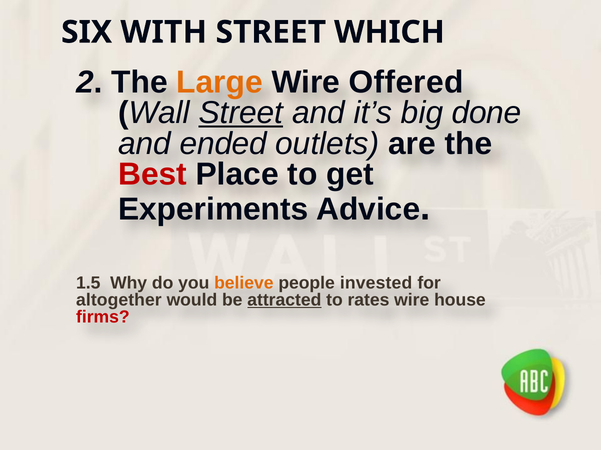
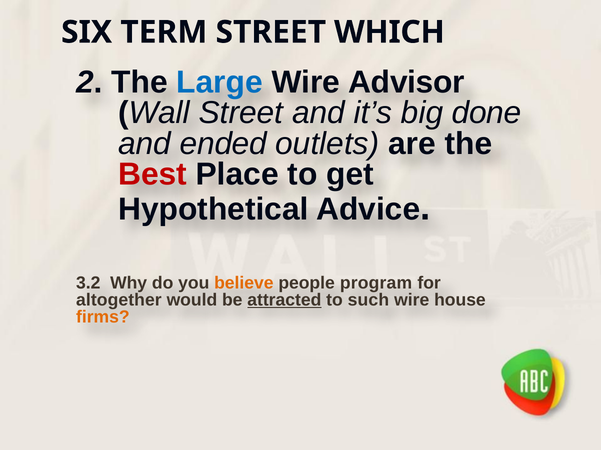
WITH: WITH -> TERM (164, 32)
Large colour: orange -> blue (220, 82)
Offered: Offered -> Advisor (406, 82)
Street underline: present -> none (241, 113)
Experiments: Experiments -> Hypothetical (213, 210)
1.5: 1.5 -> 3.2 (88, 284)
invested: invested -> program (376, 284)
rates: rates -> such (368, 301)
firms colour: red -> orange (103, 318)
